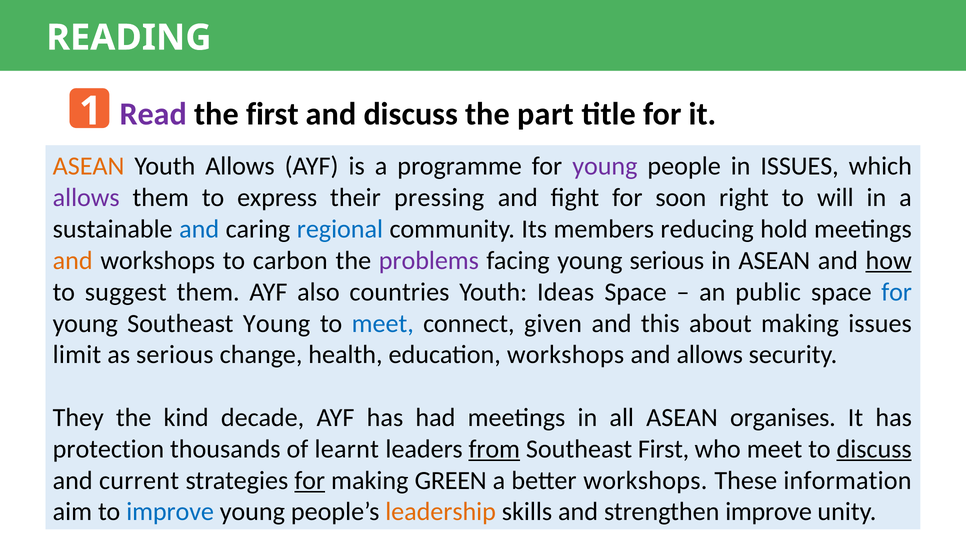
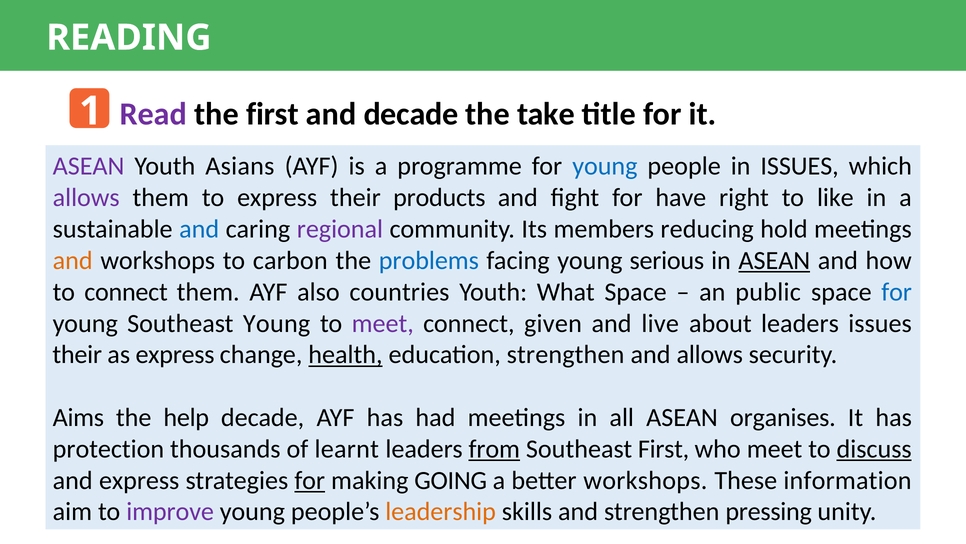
and discuss: discuss -> decade (411, 114)
part: part -> take (546, 114)
ASEAN colour: orange -> purple (89, 166)
Youth Allows: Allows -> Asians (240, 166)
young colour: purple -> blue (605, 166)
pressing: pressing -> products (439, 198)
soon: soon -> have (681, 198)
will: will -> like (835, 198)
regional colour: blue -> purple (340, 229)
problems colour: purple -> blue (429, 260)
ASEAN underline: none -> present (774, 260)
how underline: present -> none (889, 260)
to suggest: suggest -> connect (126, 292)
Ideas: Ideas -> What (566, 292)
meet colour: blue -> purple (383, 323)
this: this -> live (660, 323)
about making: making -> leaders (800, 323)
limit: limit -> their (77, 354)
as serious: serious -> express (175, 354)
health underline: none -> present (345, 354)
education workshops: workshops -> strengthen (566, 354)
They: They -> Aims (78, 417)
kind: kind -> help (186, 417)
and current: current -> express (139, 480)
GREEN: GREEN -> GOING (451, 480)
improve colour: blue -> purple (170, 511)
strengthen improve: improve -> pressing (769, 511)
